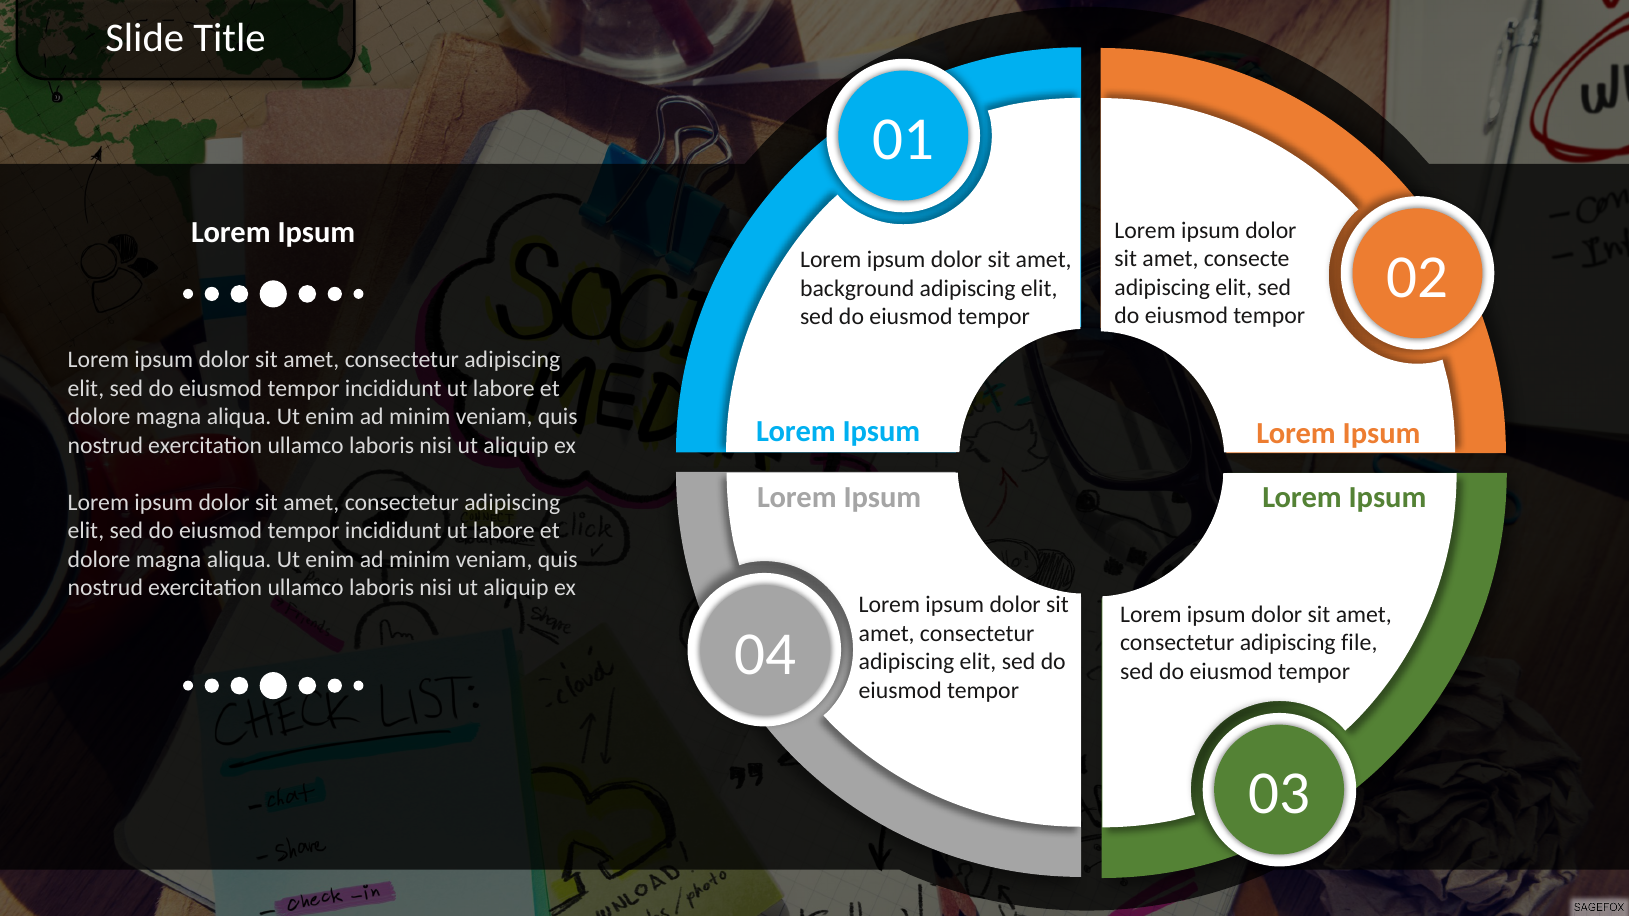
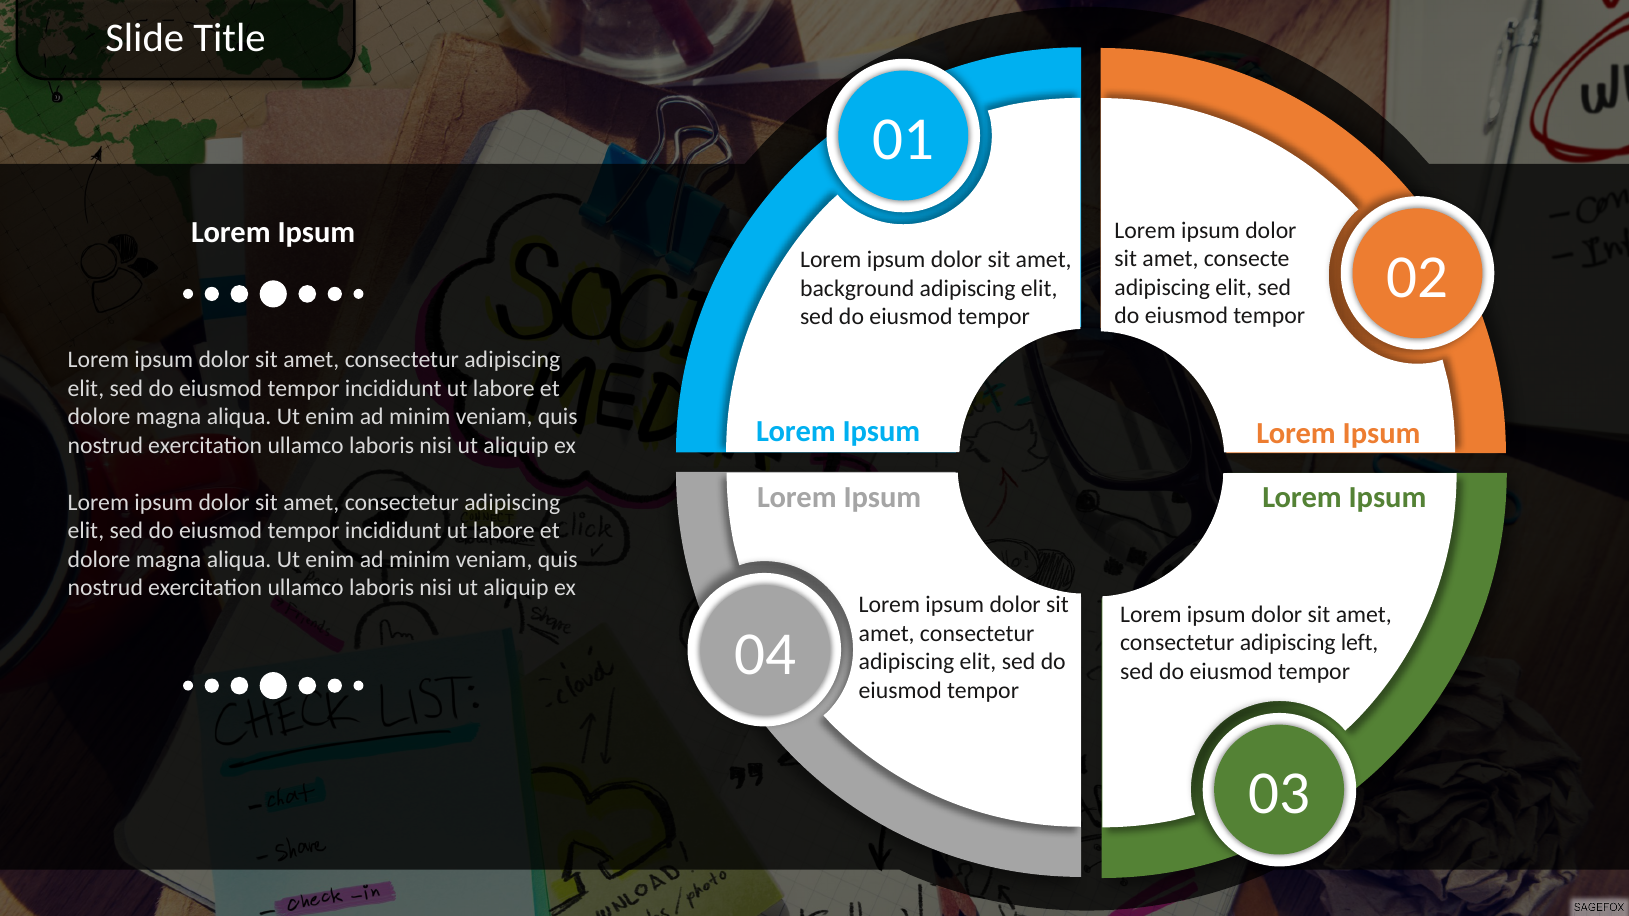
file: file -> left (1360, 643)
